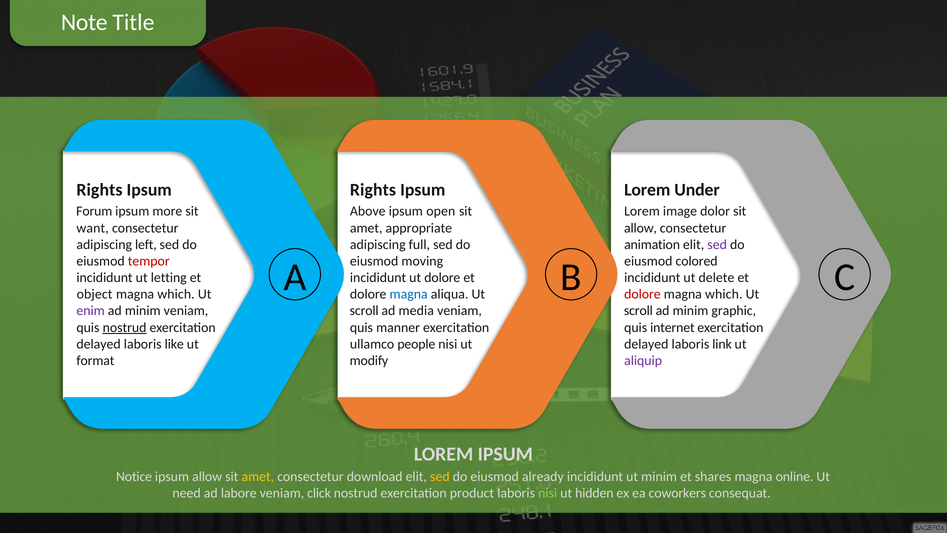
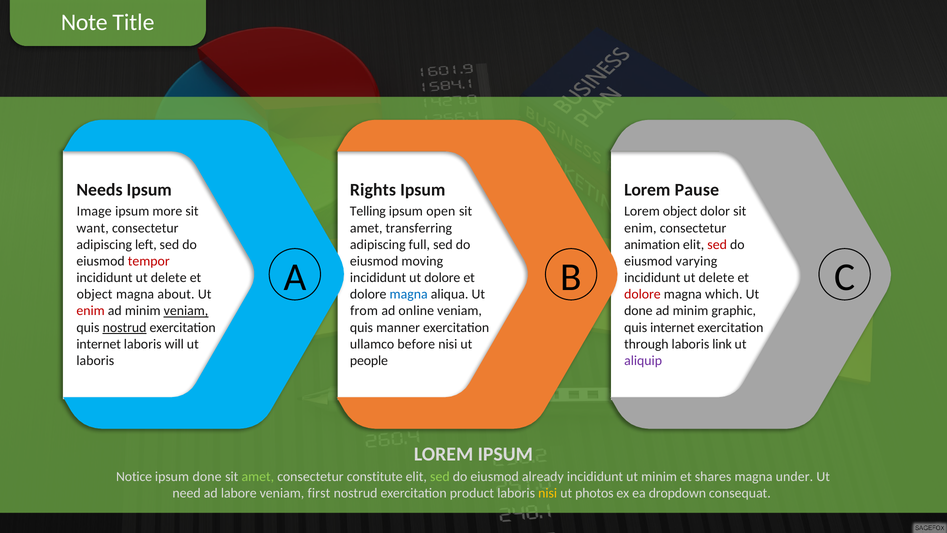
Rights: Rights -> Needs (100, 190)
Under: Under -> Pause (697, 190)
Forum: Forum -> Image (94, 211)
Above: Above -> Telling (368, 211)
Lorem image: image -> object (680, 211)
appropriate: appropriate -> transferring (419, 228)
allow: allow -> enim (640, 228)
sed colour: purple -> red (717, 244)
colored: colored -> varying (696, 261)
letting: letting -> delete (169, 278)
which: which -> about (176, 294)
enim colour: purple -> red (91, 311)
veniam underline: none -> present (186, 311)
scroll: scroll -> from (364, 311)
media: media -> online (416, 311)
scroll: scroll -> done (638, 311)
delayed: delayed -> internet (99, 344)
like: like -> will (174, 344)
people: people -> before (416, 344)
delayed: delayed -> through (646, 344)
format: format -> laboris (95, 360)
modify: modify -> people (369, 360)
ipsum allow: allow -> done (207, 476)
amet colour: yellow -> light green (258, 476)
download: download -> constitute (375, 476)
sed colour: yellow -> light green (440, 476)
online: online -> under (794, 476)
click: click -> first (319, 493)
nisi colour: light green -> yellow (548, 493)
hidden: hidden -> photos (594, 493)
coworkers: coworkers -> dropdown (677, 493)
